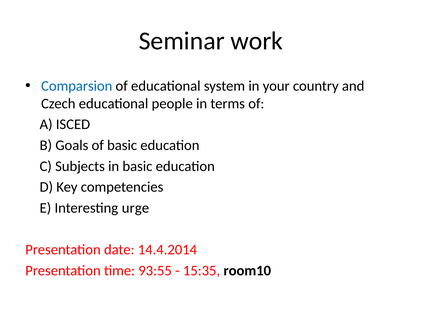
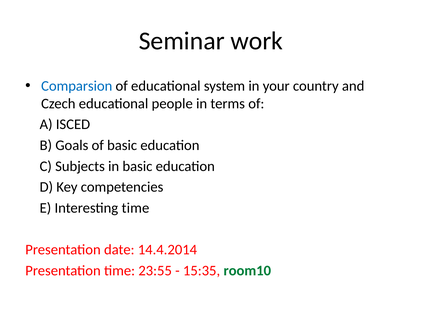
Interesting urge: urge -> time (135, 208)
93:55: 93:55 -> 23:55 (155, 270)
room10 colour: black -> green (247, 270)
